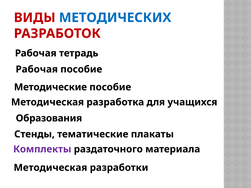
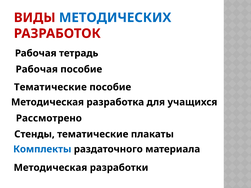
Методические: Методические -> Тематические (50, 87)
Образования: Образования -> Рассмотрено (49, 118)
Комплекты colour: purple -> blue (42, 149)
